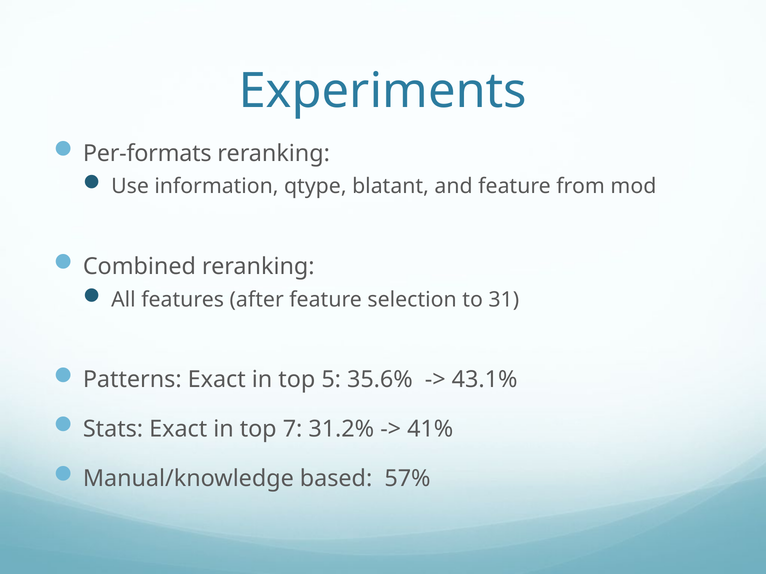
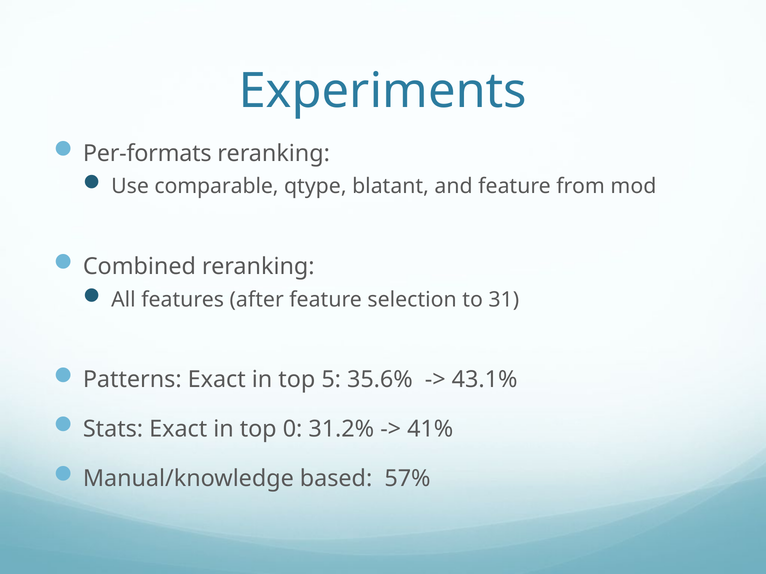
information: information -> comparable (216, 187)
7: 7 -> 0 (293, 429)
